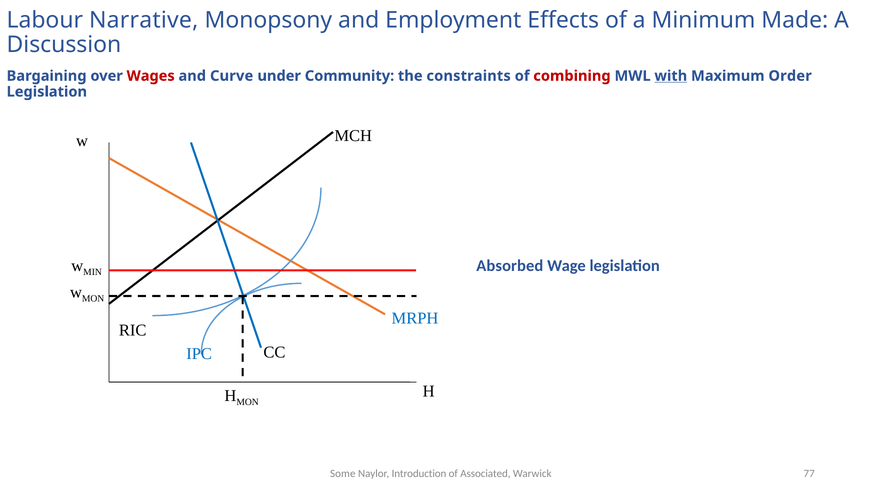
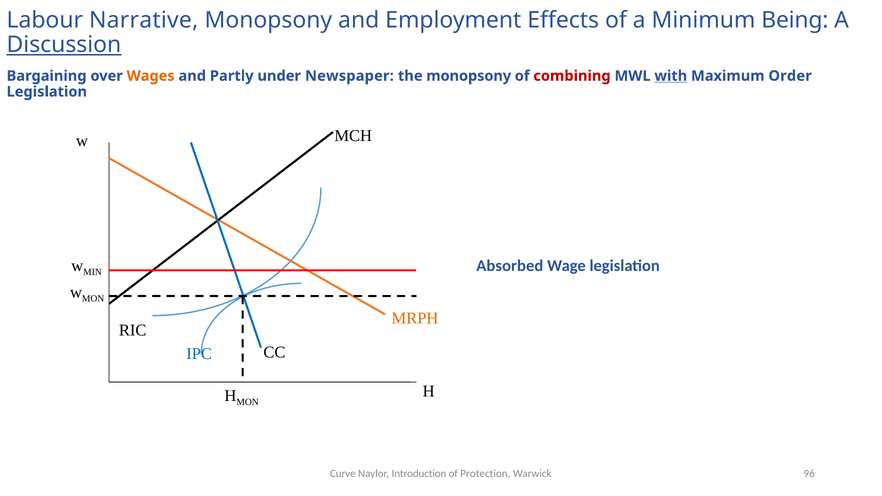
Made: Made -> Being (795, 20)
Discussion underline: none -> present (64, 45)
Wages colour: red -> orange (151, 76)
Curve: Curve -> Partly (232, 76)
Community: Community -> Newspaper (349, 76)
the constraints: constraints -> monopsony (469, 76)
MRPH colour: blue -> orange (415, 318)
Some: Some -> Curve (343, 474)
Associated: Associated -> Protection (485, 474)
77: 77 -> 96 (809, 474)
